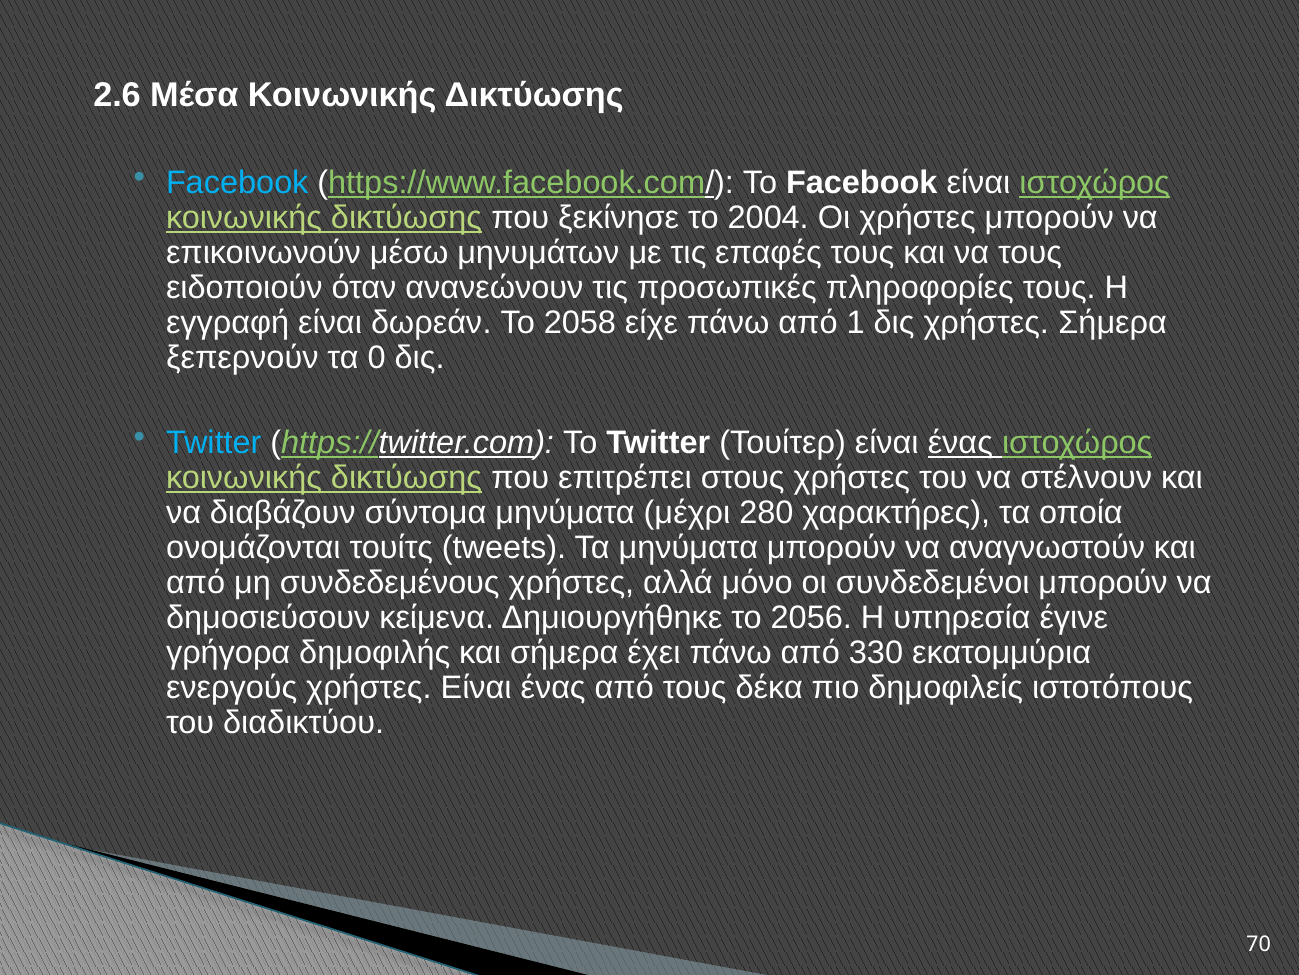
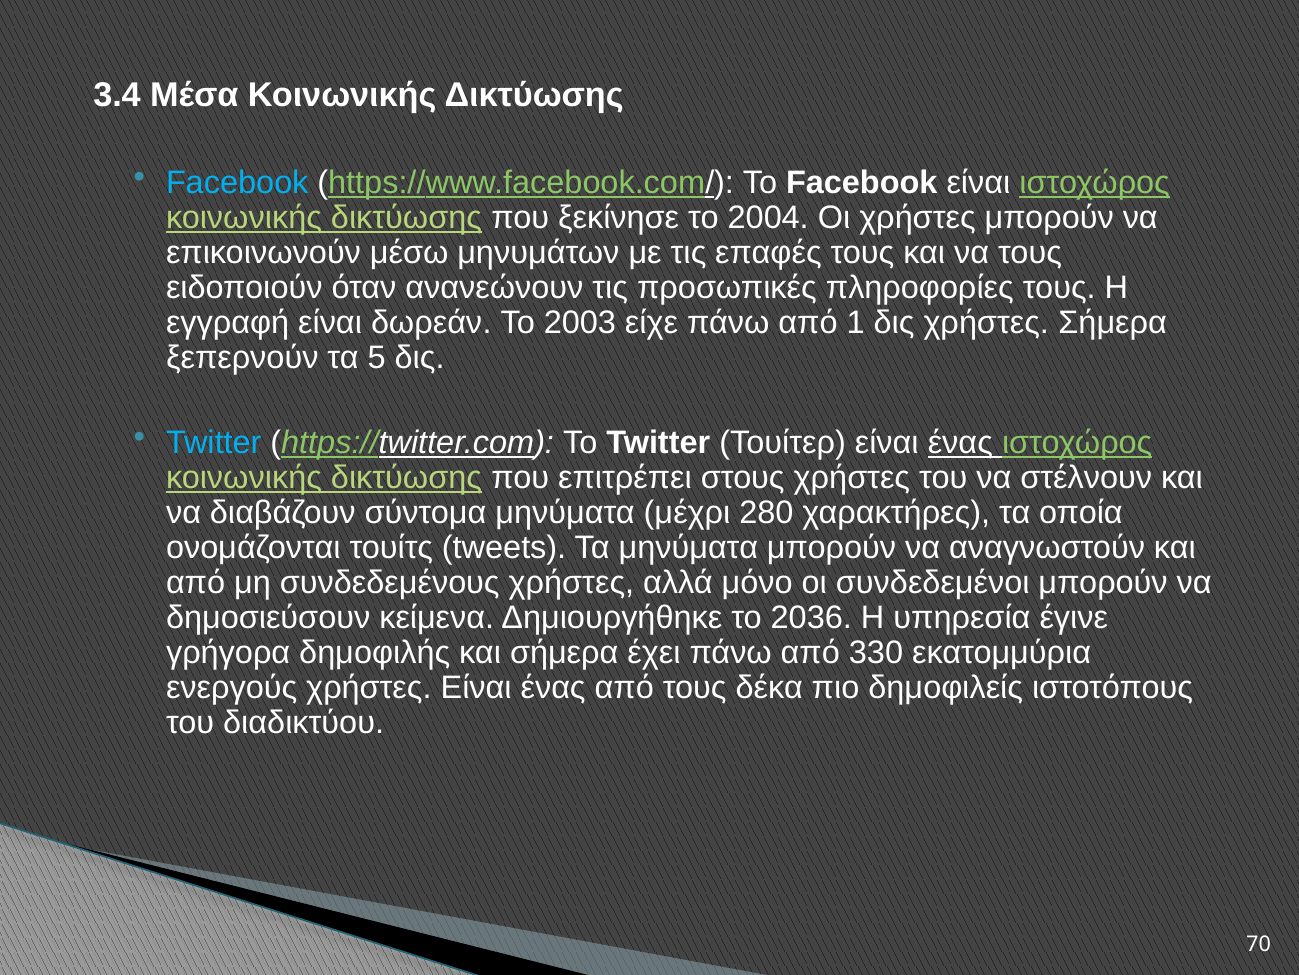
2.6: 2.6 -> 3.4 (117, 95)
2058: 2058 -> 2003 (580, 322)
0: 0 -> 5 (377, 358)
2056: 2056 -> 2036 (811, 617)
